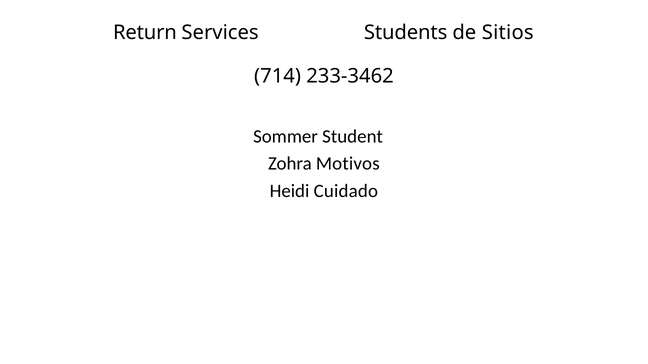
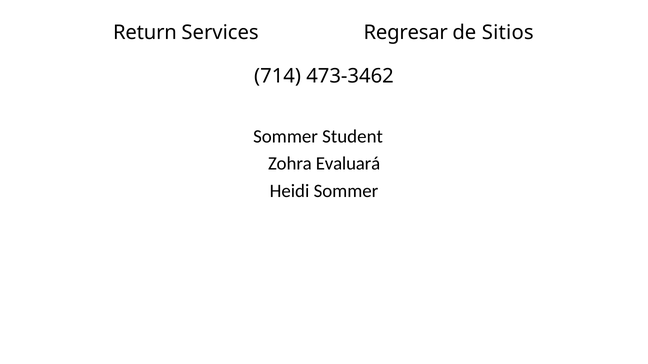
Students: Students -> Regresar (406, 33)
233-3462: 233-3462 -> 473-3462 (350, 76)
Motivos: Motivos -> Evaluará (348, 164)
Heidi Cuidado: Cuidado -> Sommer (346, 191)
